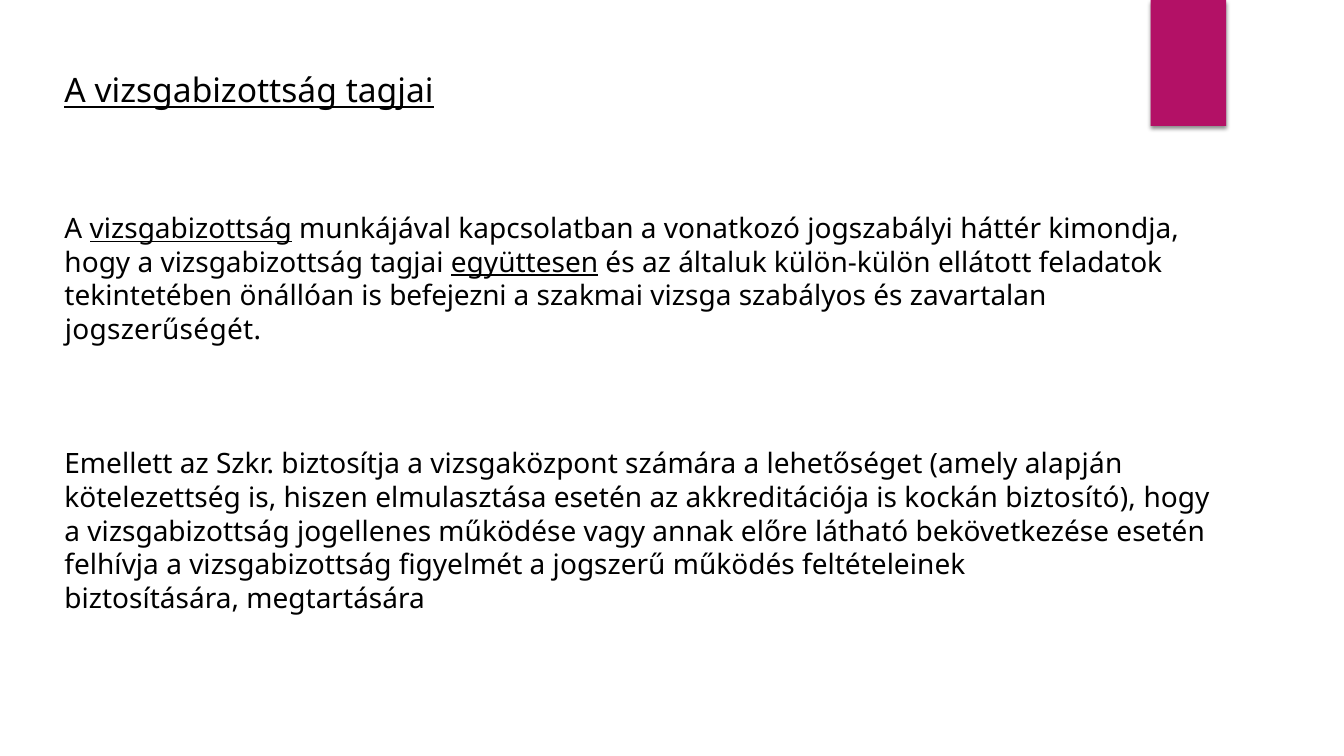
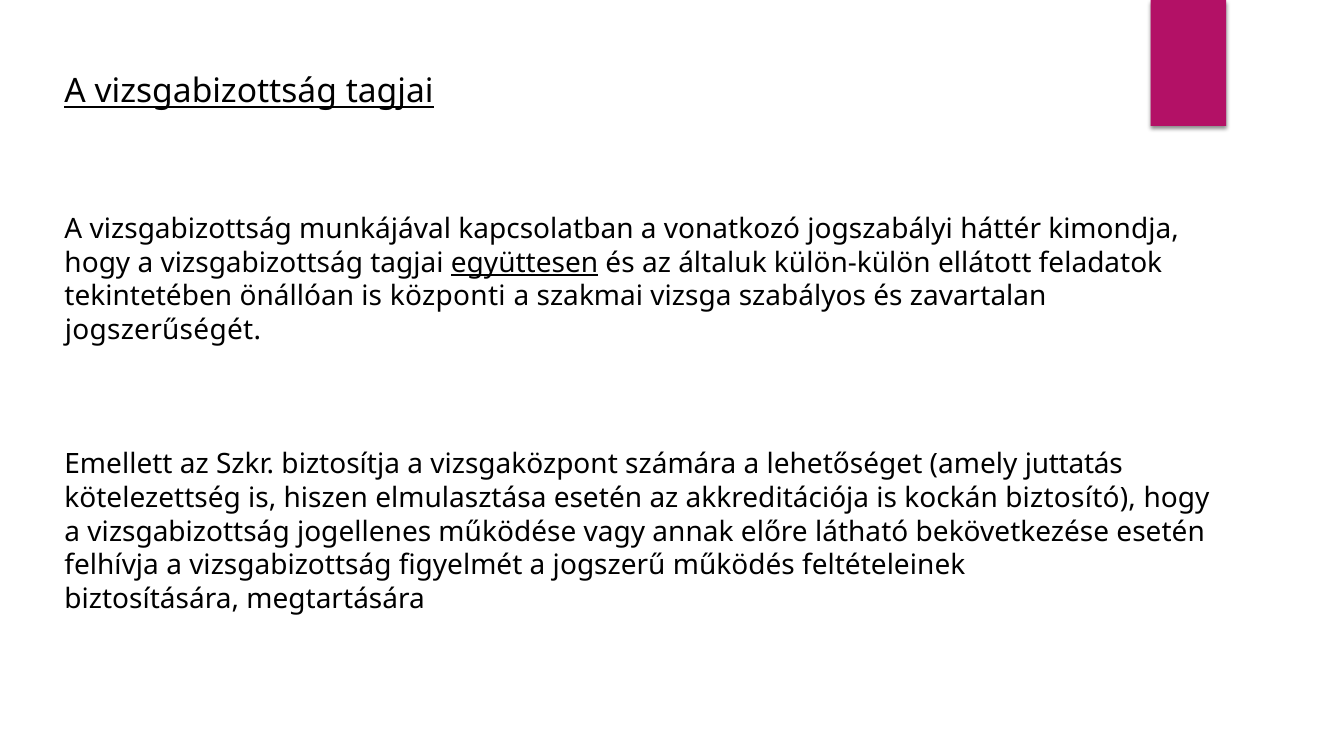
vizsgabizottság underline: present -> none (191, 229)
befejezni: befejezni -> központi (448, 297)
alapján: alapján -> juttatás (1074, 465)
